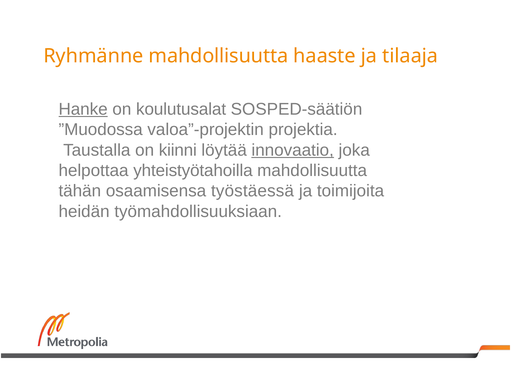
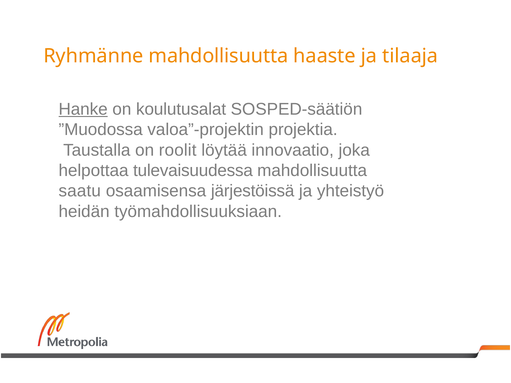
kiinni: kiinni -> roolit (178, 150)
innovaatio underline: present -> none (293, 150)
yhteistyötahoilla: yhteistyötahoilla -> tulevaisuudessa (193, 171)
tähän: tähän -> saatu (80, 191)
työstäessä: työstäessä -> järjestöissä (253, 191)
toimijoita: toimijoita -> yhteistyö (351, 191)
